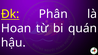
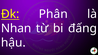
Hoan: Hoan -> Nhan (16, 28)
quán: quán -> đấng (83, 28)
